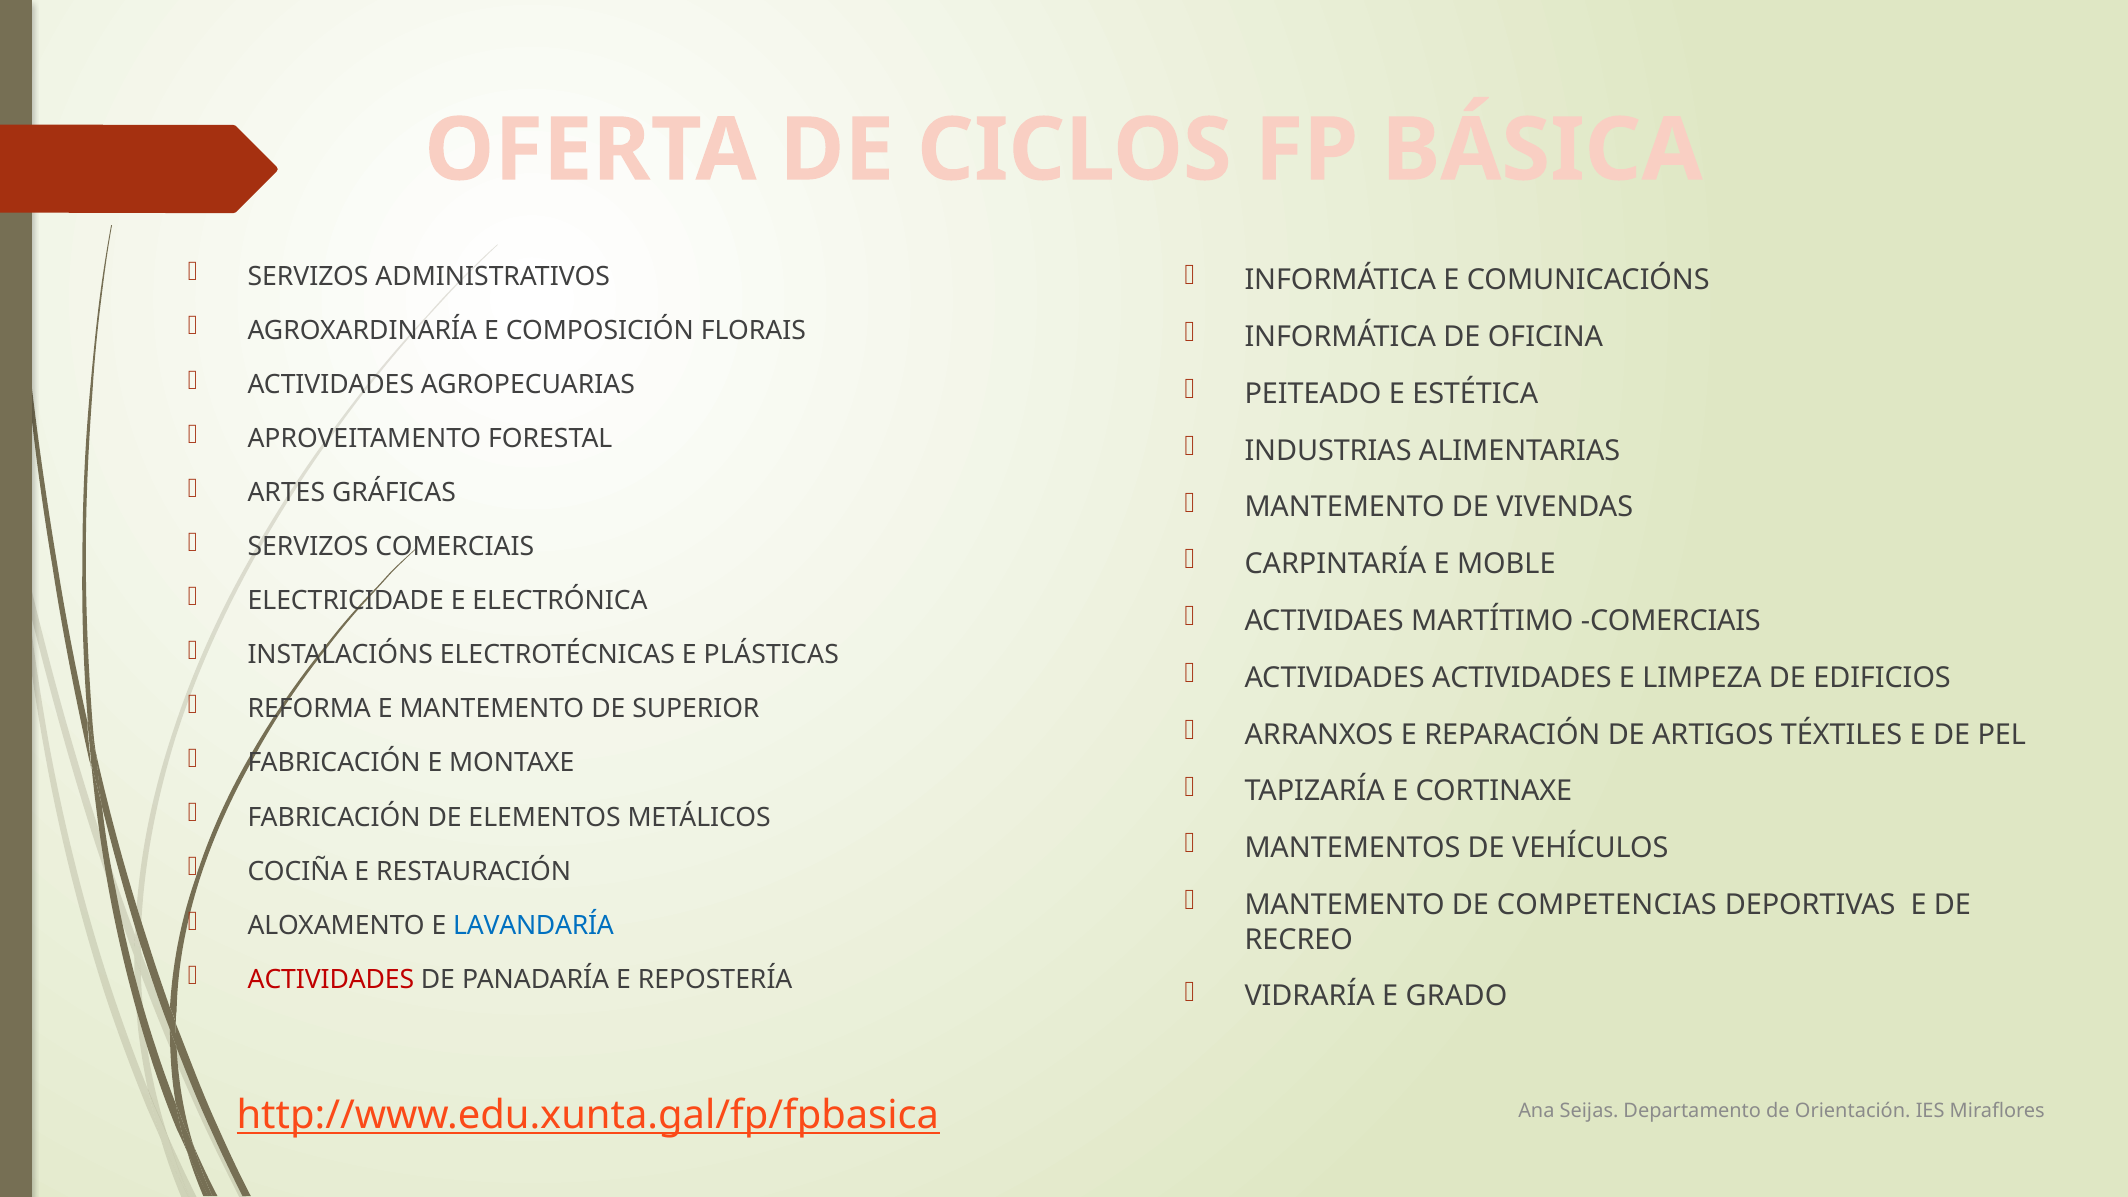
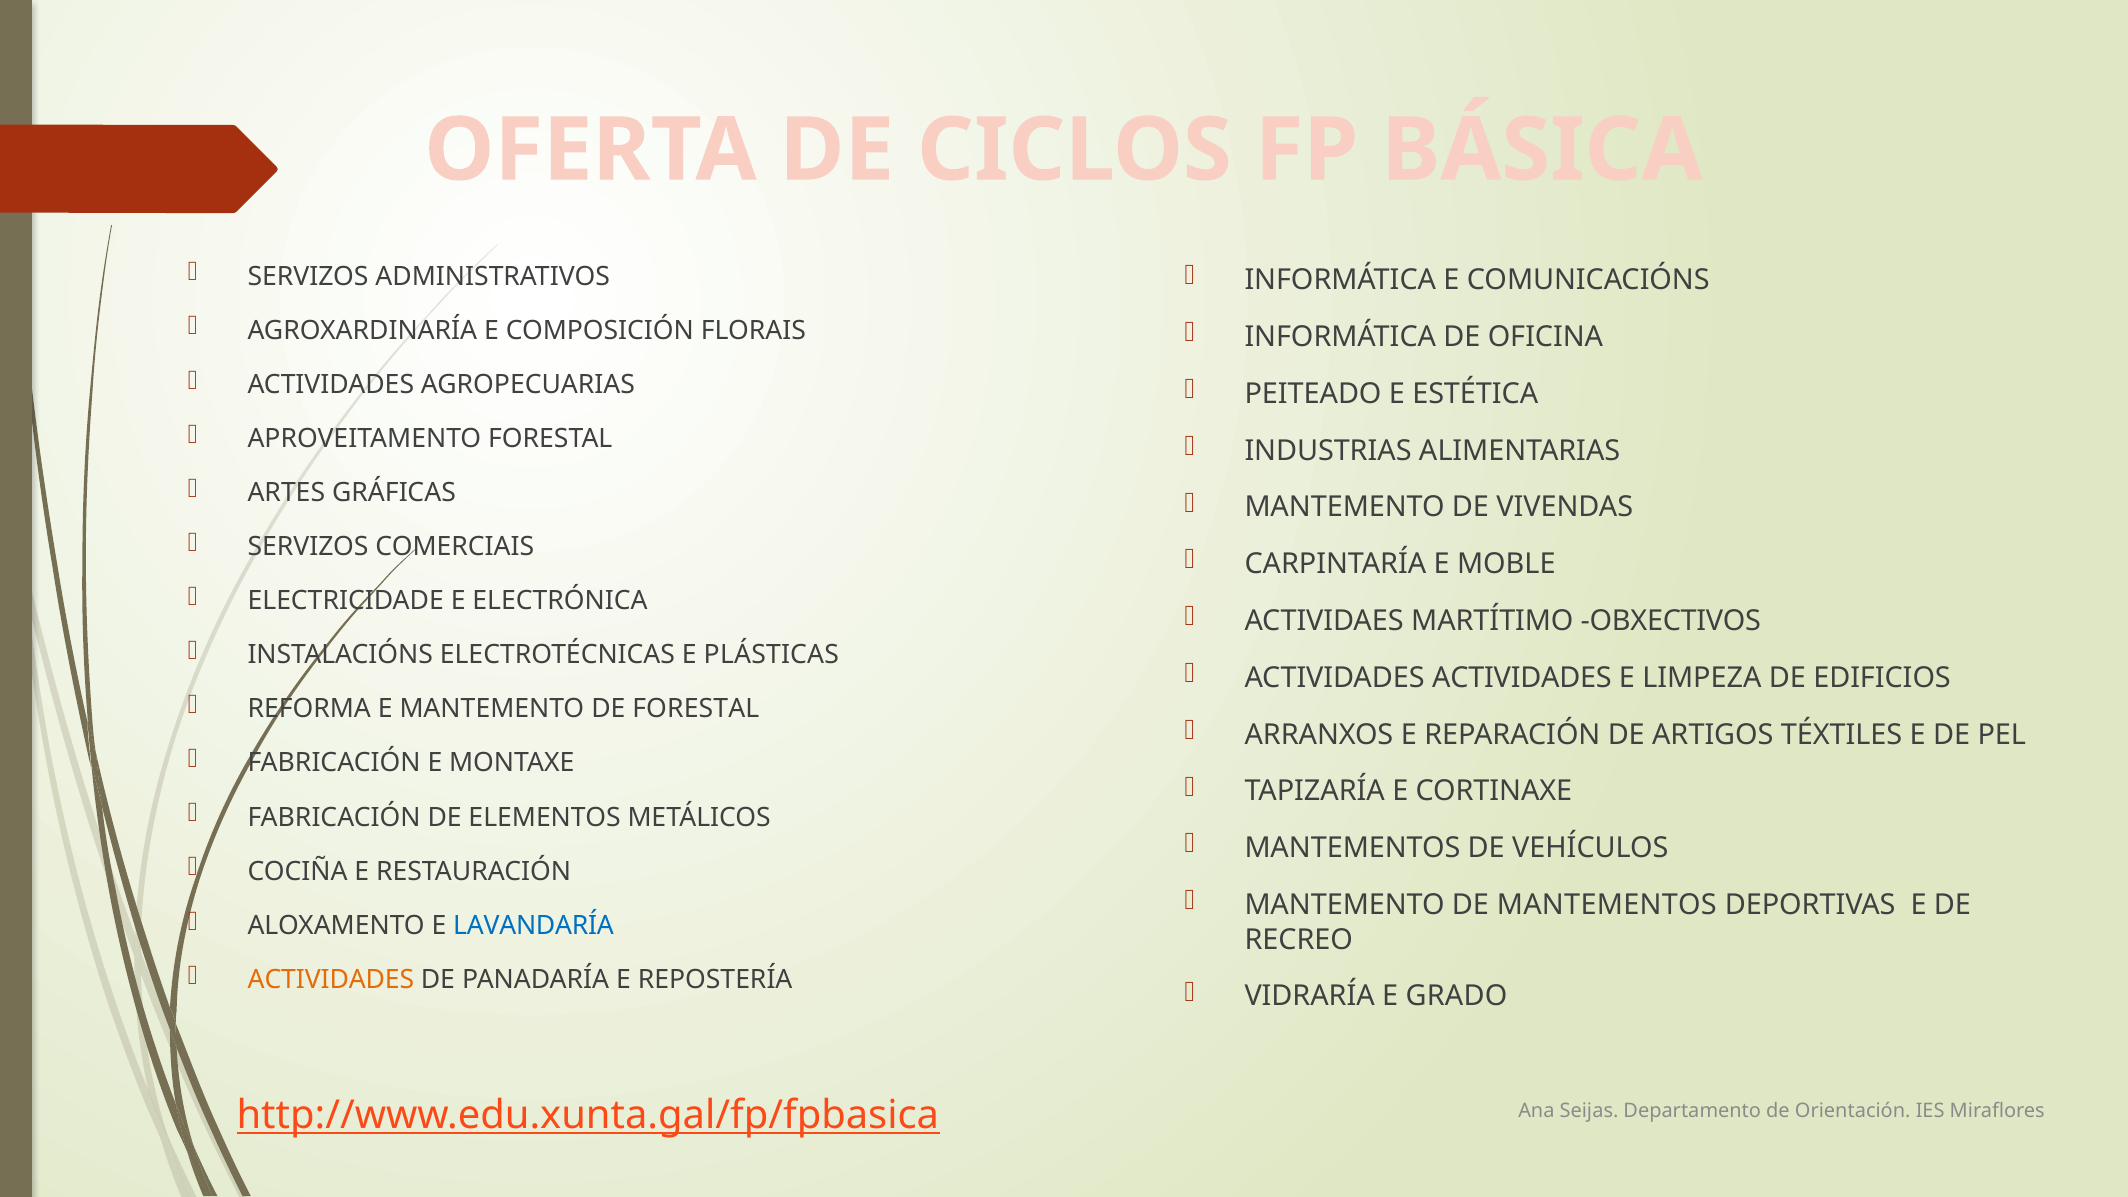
MARTÍTIMO COMERCIAIS: COMERCIAIS -> OBXECTIVOS (1671, 621)
DE SUPERIOR: SUPERIOR -> FORESTAL (696, 709)
DE COMPETENCIAS: COMPETENCIAS -> MANTEMENTOS (1607, 905)
ACTIVIDADES colour: red -> orange (331, 980)
